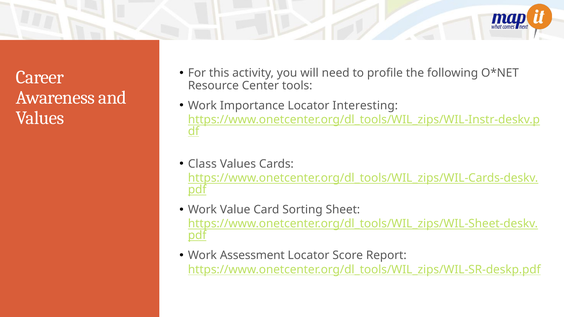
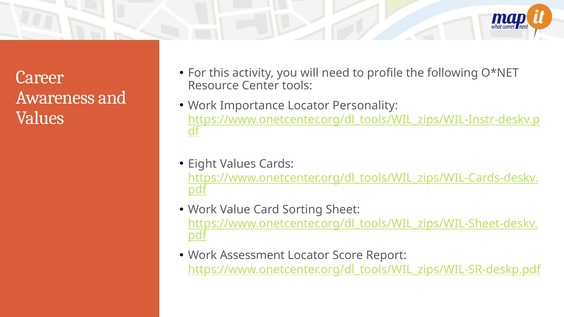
Interesting: Interesting -> Personality (365, 106)
Class: Class -> Eight (202, 164)
